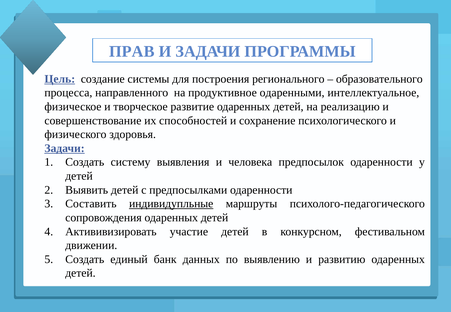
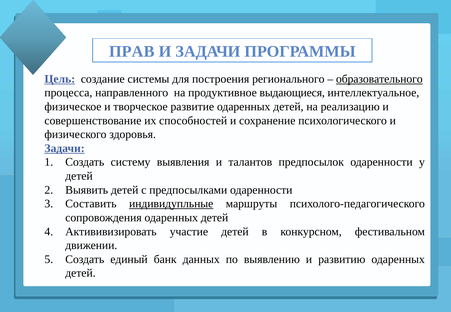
образовательного underline: none -> present (379, 79)
одаренными: одаренными -> выдающиеся (292, 93)
человека: человека -> талантов (250, 162)
